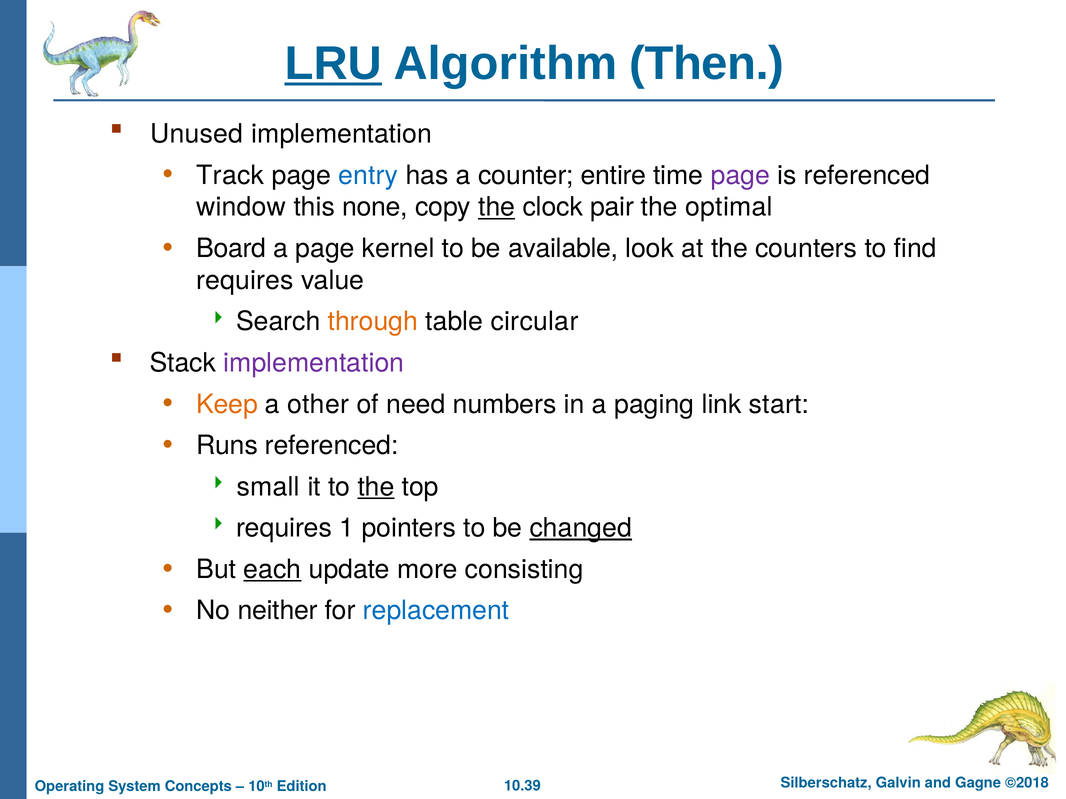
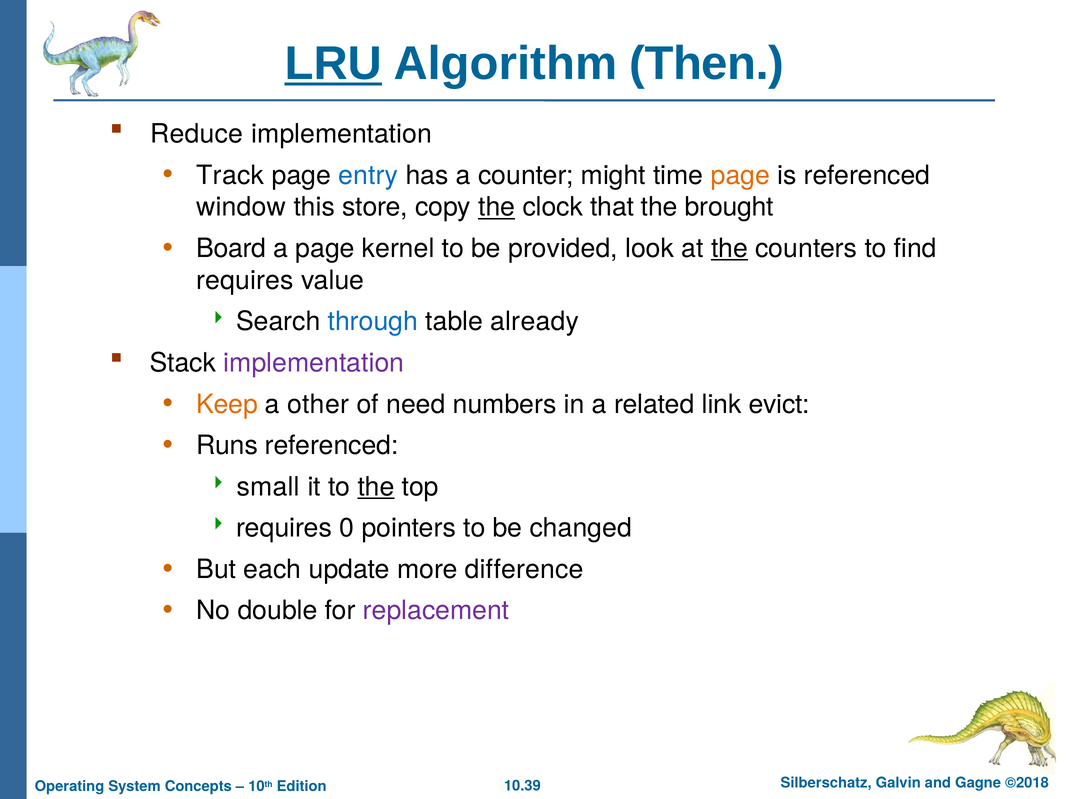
Unused: Unused -> Reduce (197, 134)
entire: entire -> might (613, 175)
page colour: purple -> orange (740, 175)
none: none -> store (375, 207)
pair: pair -> that (612, 207)
optimal: optimal -> brought (729, 207)
available: available -> provided (563, 249)
the underline: none -> present (729, 249)
through colour: orange -> blue (373, 322)
circular: circular -> already (535, 322)
paging: paging -> related (654, 404)
start: start -> evict (779, 404)
1: 1 -> 0 (347, 528)
changed underline: present -> none (581, 528)
each underline: present -> none (272, 570)
consisting: consisting -> difference (524, 570)
neither: neither -> double (278, 611)
replacement colour: blue -> purple (436, 611)
